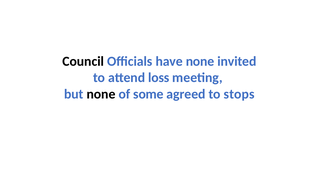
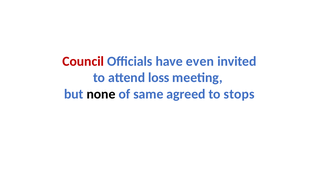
Council colour: black -> red (83, 61)
have none: none -> even (200, 61)
some: some -> same (148, 94)
